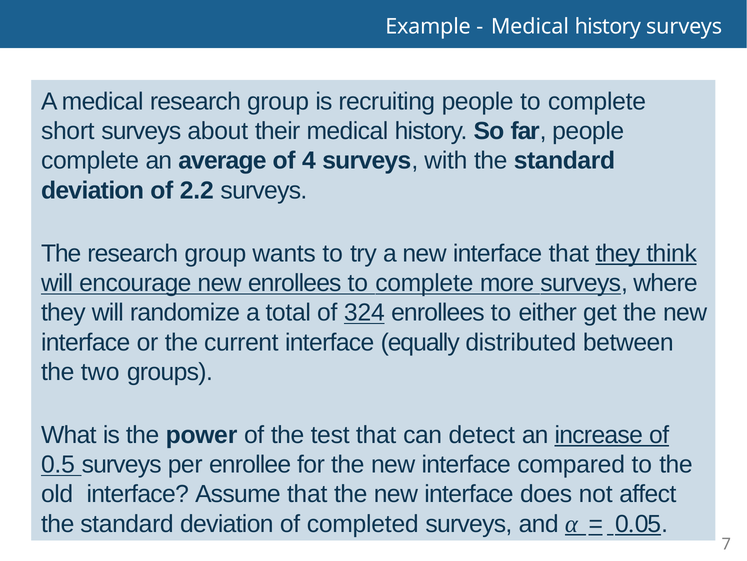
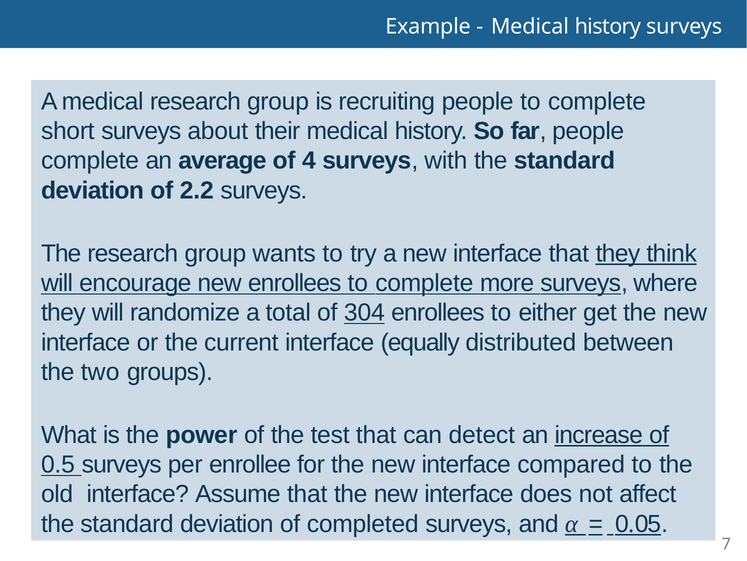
324: 324 -> 304 (364, 313)
